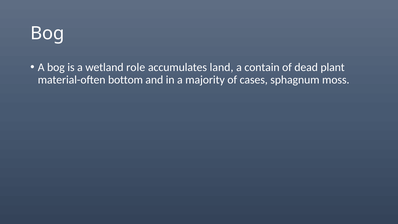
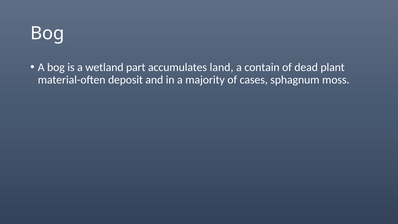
role: role -> part (136, 67)
bottom: bottom -> deposit (125, 80)
